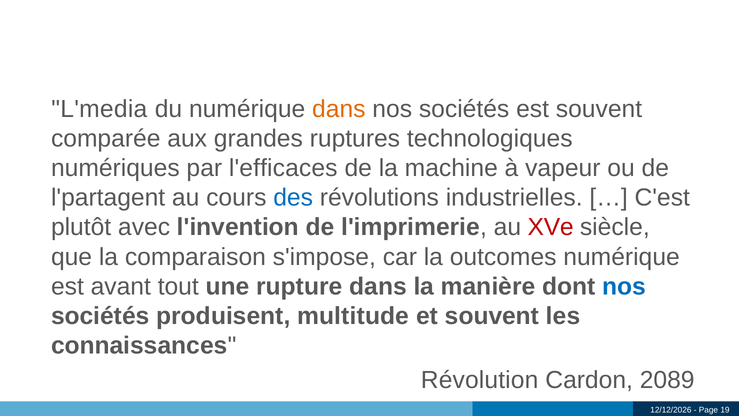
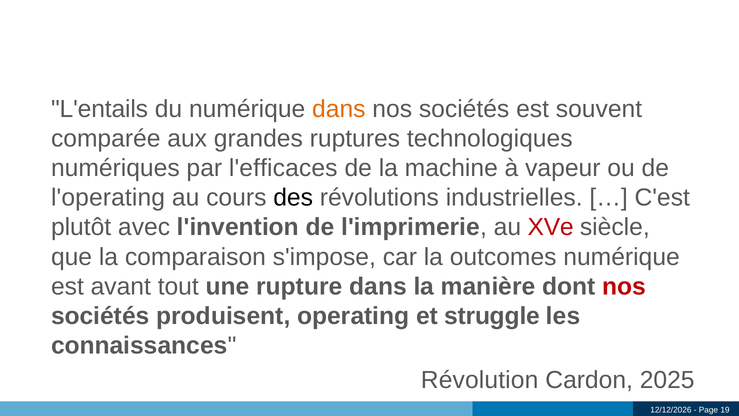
L'media: L'media -> L'entails (100, 109)
l'partagent: l'partagent -> l'operating (108, 198)
des colour: blue -> black (293, 198)
nos colour: blue -> red (624, 286)
multitude: multitude -> operating (353, 316)
et souvent: souvent -> struggle (492, 316)
2089: 2089 -> 2025 (667, 380)
